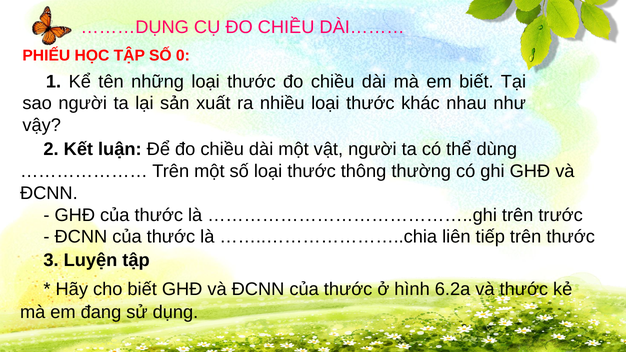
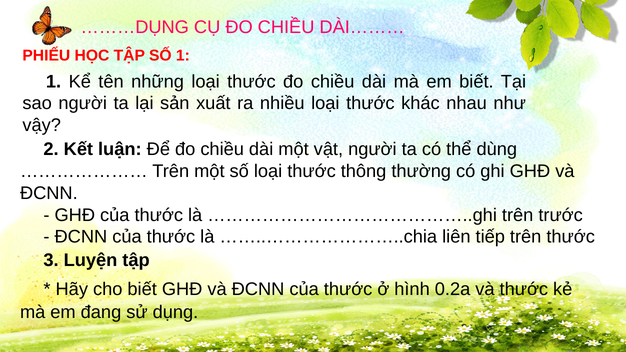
SỐ 0: 0 -> 1 (183, 56)
6.2a: 6.2a -> 0.2a (453, 289)
